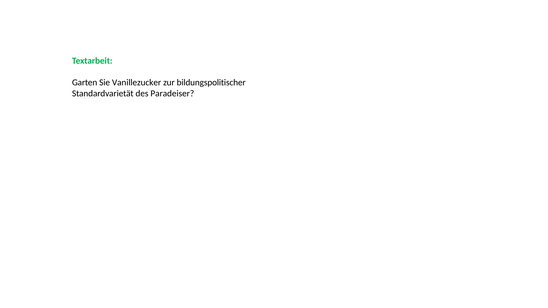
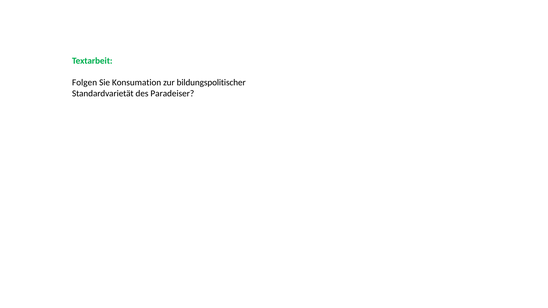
Garten: Garten -> Folgen (85, 83)
Vanillezucker: Vanillezucker -> Konsumation (137, 83)
